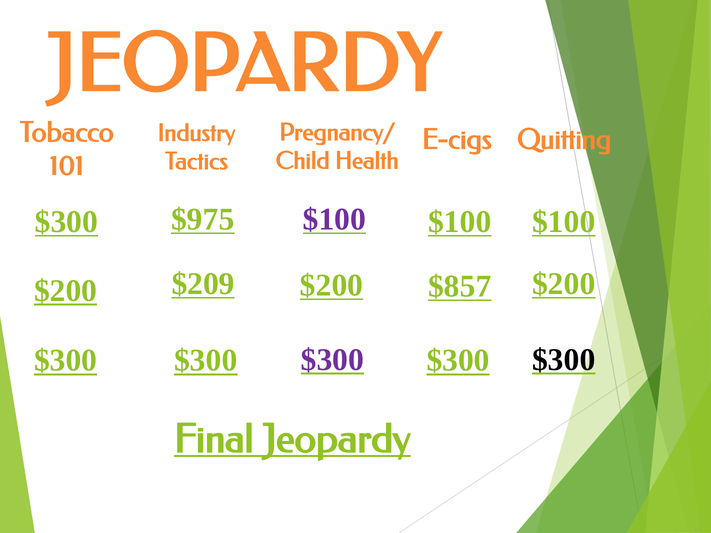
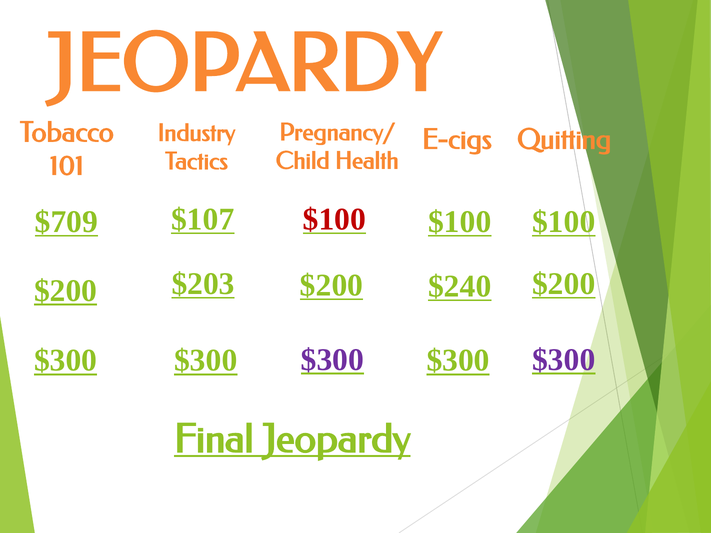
$975: $975 -> $107 (203, 220)
$100 colour: purple -> red (334, 220)
$300: $300 -> $709 (66, 222)
$209: $209 -> $203 (203, 284)
$857: $857 -> $240 (460, 286)
$300 colour: black -> purple (564, 360)
